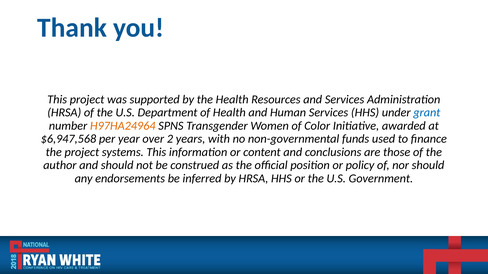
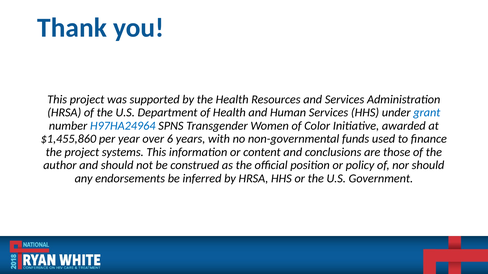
H97HA24964 colour: orange -> blue (123, 126)
$6,947,568: $6,947,568 -> $1,455,860 (68, 139)
2: 2 -> 6 (170, 139)
